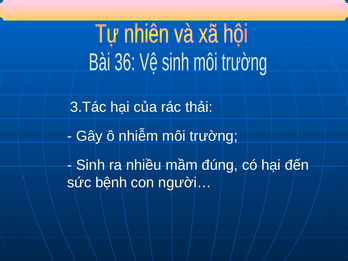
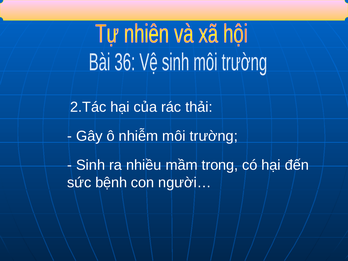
3.Tác: 3.Tác -> 2.Tác (88, 107)
đúng: đúng -> trong (220, 165)
